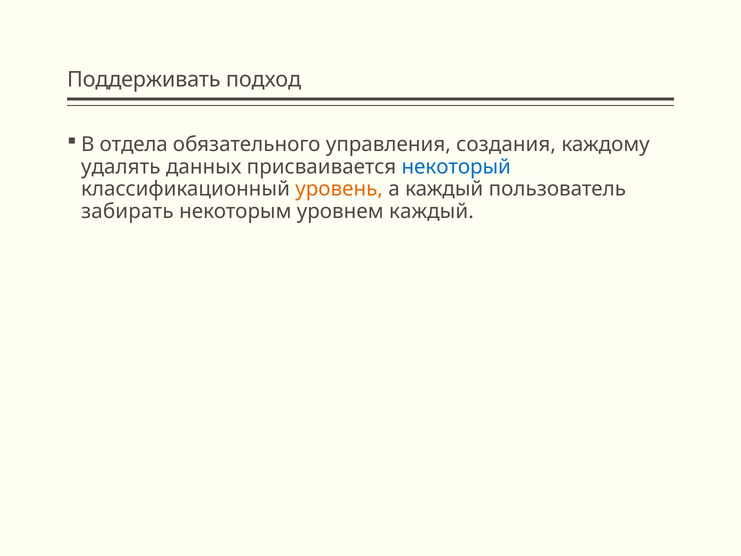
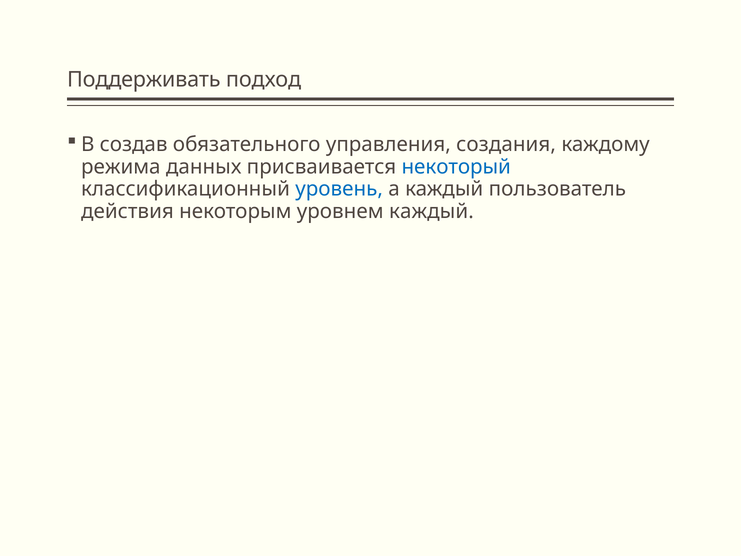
отдела: отдела -> создав (134, 144)
удалять: удалять -> режима (121, 167)
уровень colour: orange -> blue (339, 189)
забирать: забирать -> действия (127, 211)
